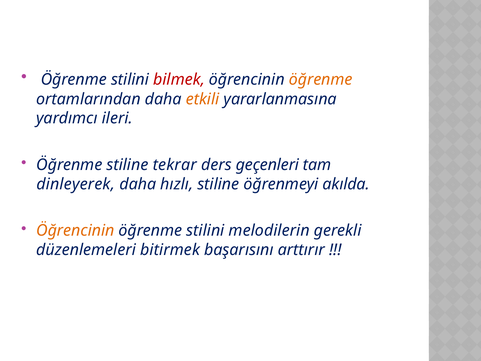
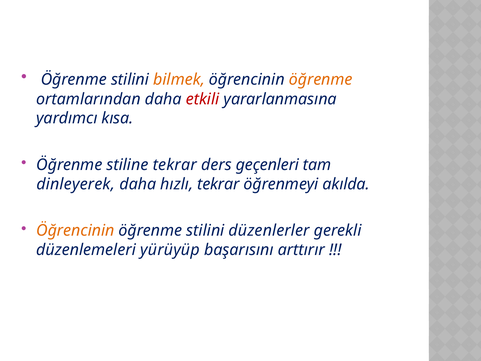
bilmek colour: red -> orange (179, 80)
etkili colour: orange -> red (203, 99)
ileri: ileri -> kısa (117, 118)
hızlı stiline: stiline -> tekrar (218, 184)
melodilerin: melodilerin -> düzenlerler (269, 231)
bitirmek: bitirmek -> yürüyüp (170, 250)
